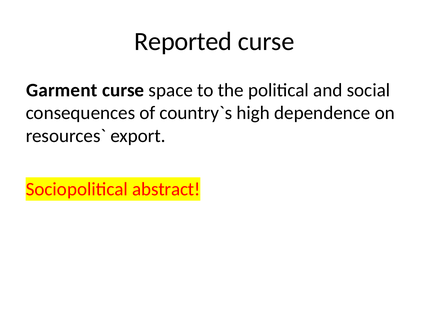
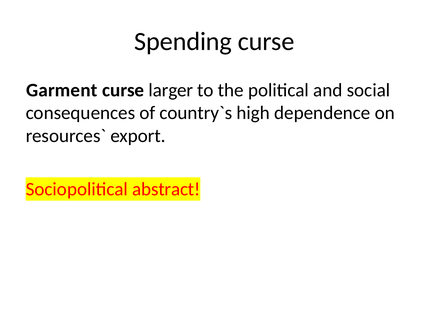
Reported: Reported -> Spending (183, 42)
space: space -> larger (171, 90)
